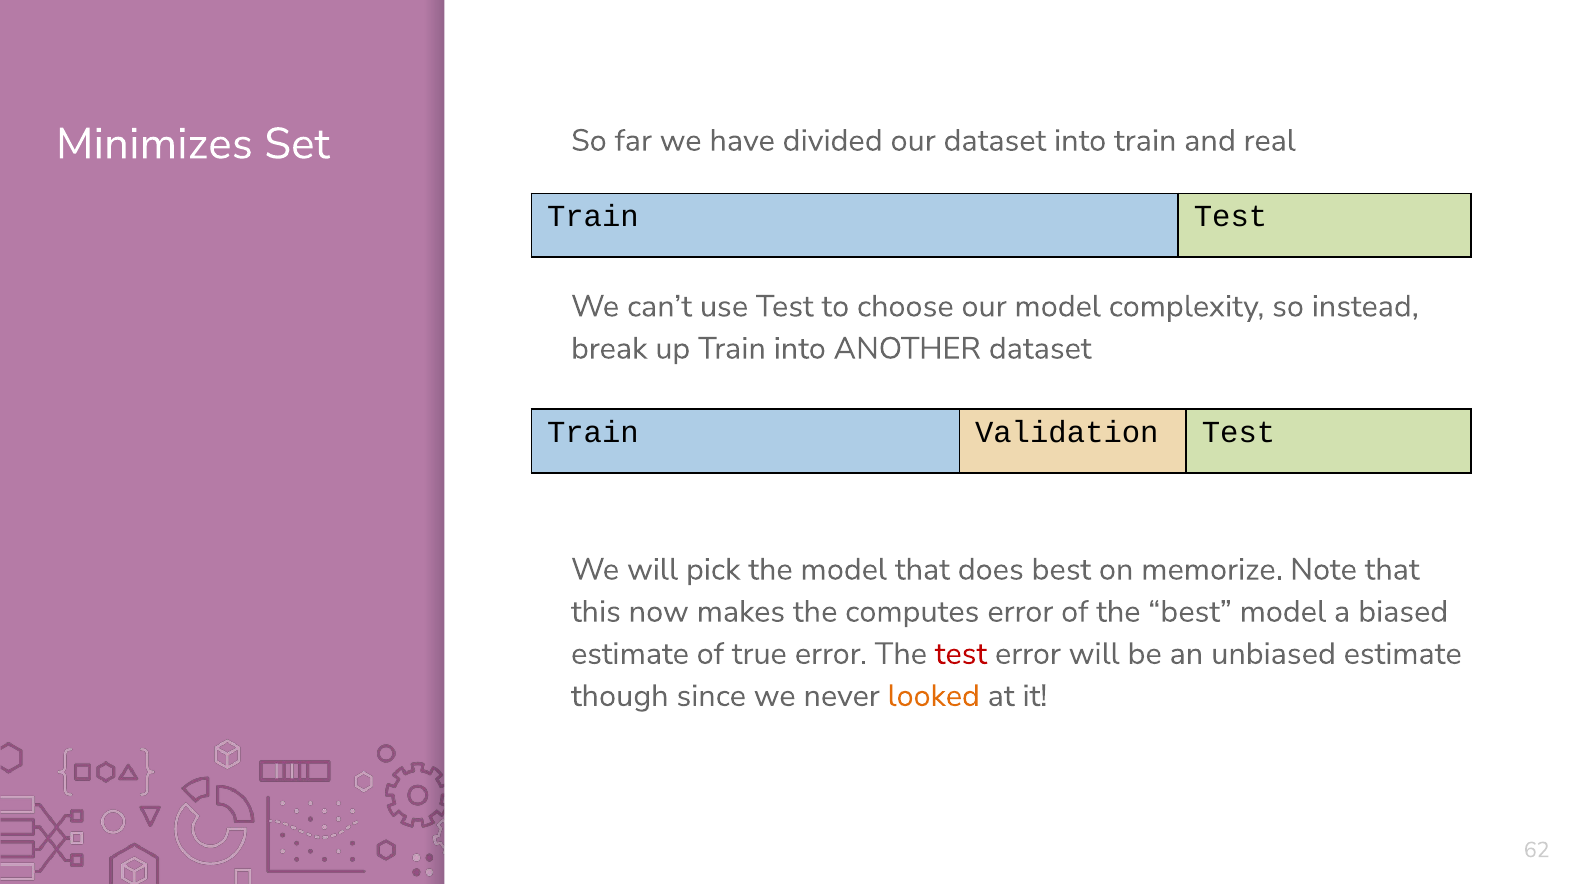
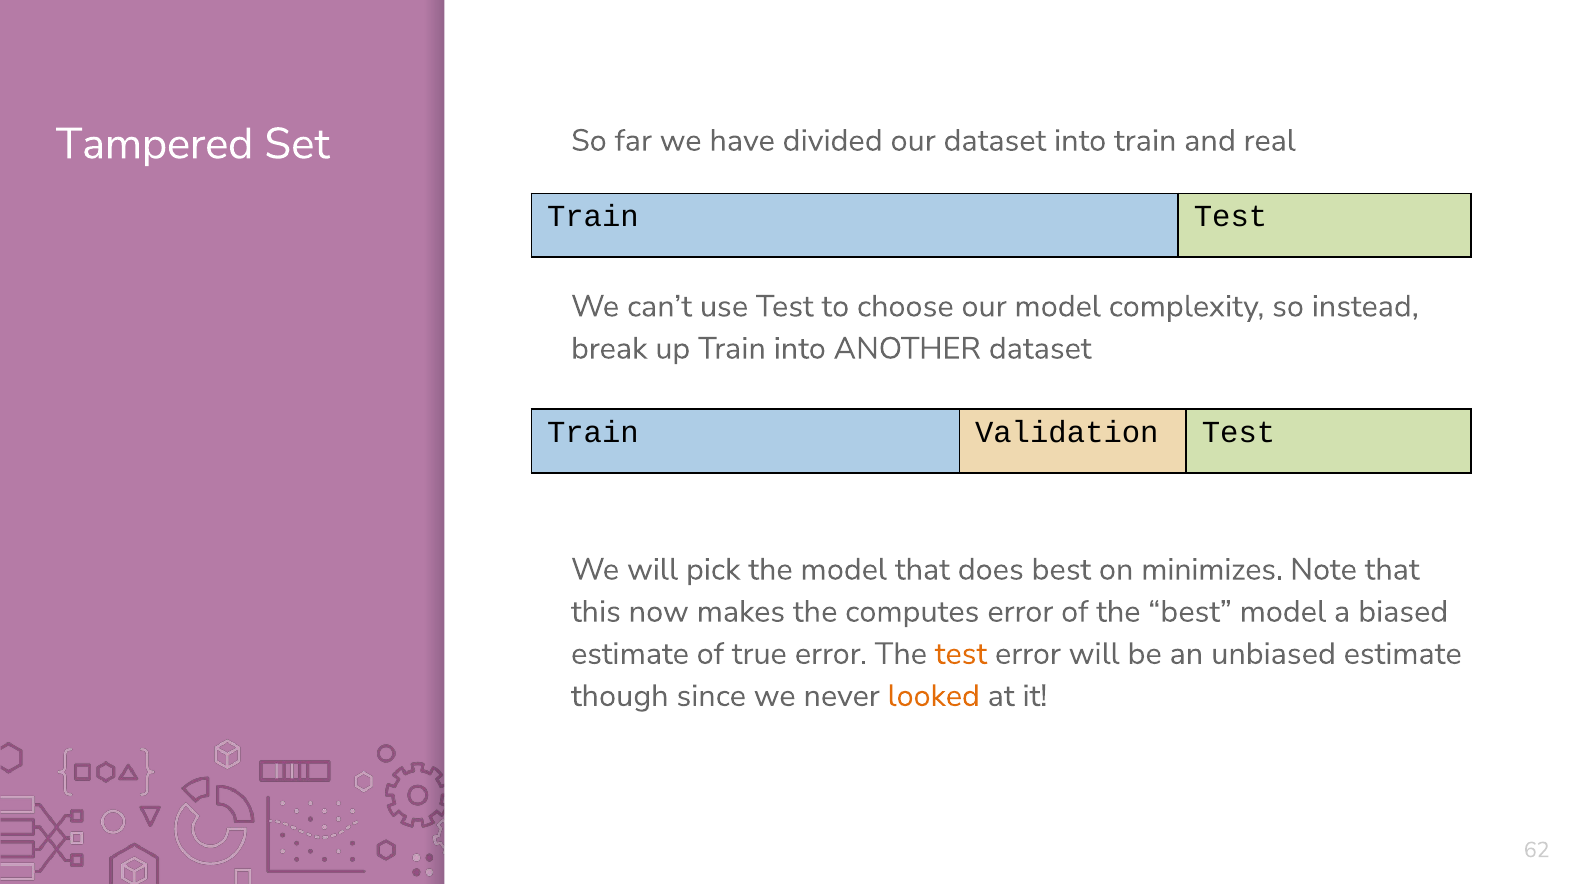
Minimizes: Minimizes -> Tampered (155, 144)
memorize: memorize -> minimizes (1212, 570)
test colour: red -> orange (961, 654)
